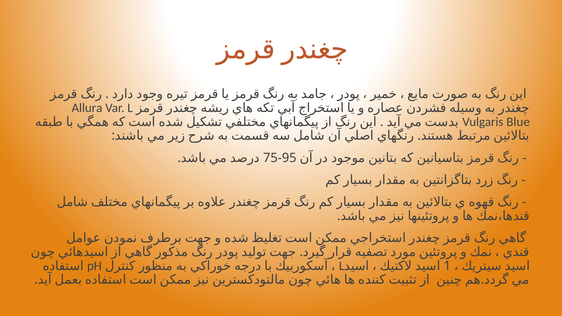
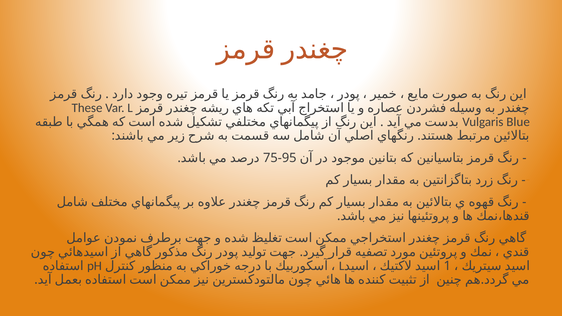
Allura: Allura -> These (87, 108)
